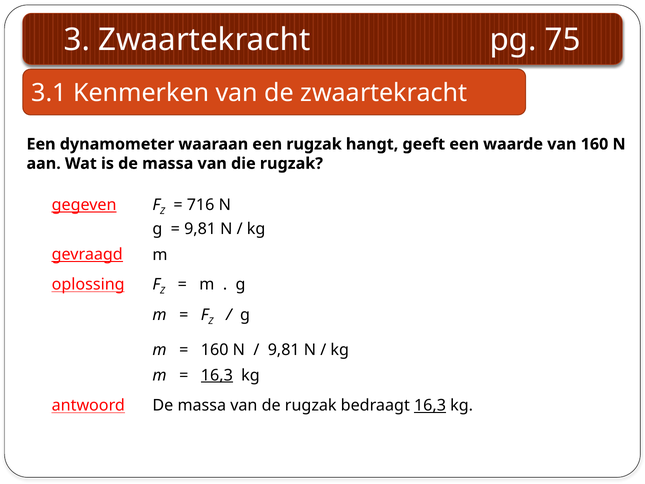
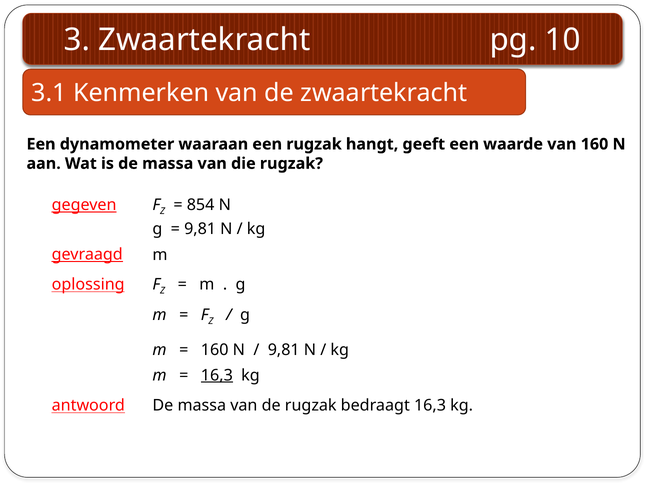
75: 75 -> 10 (563, 40)
716: 716 -> 854 (201, 205)
16,3 underline: present -> none (430, 405)
